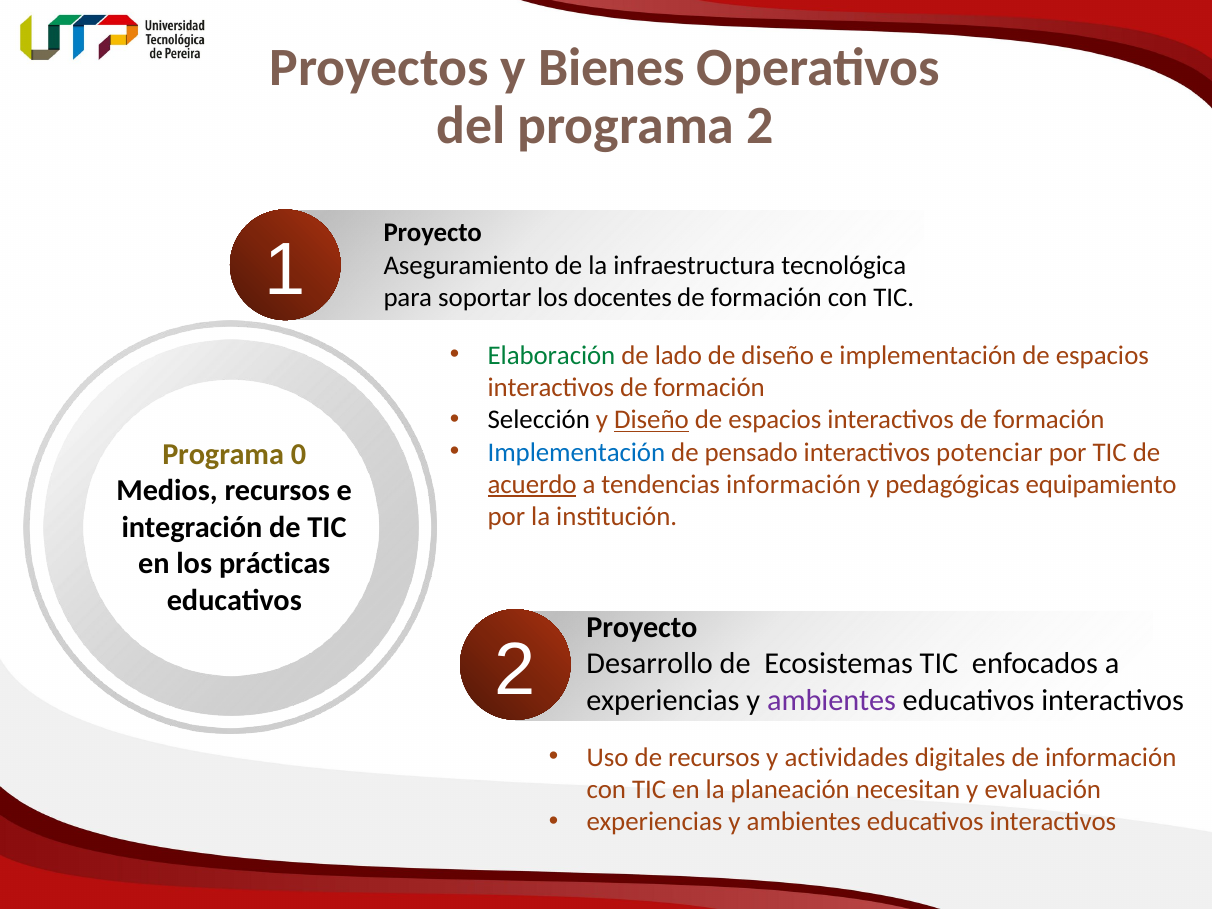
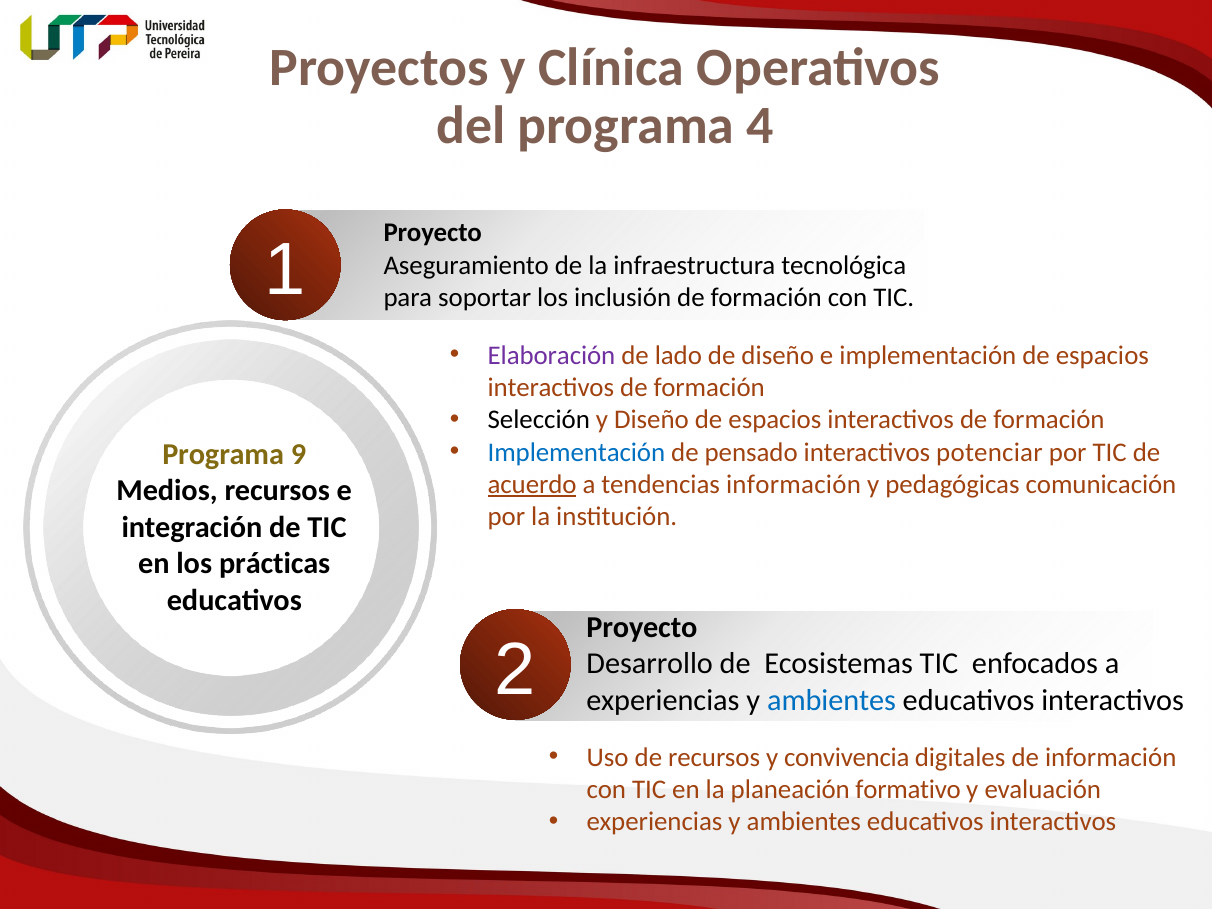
Bienes: Bienes -> Clínica (611, 68)
programa 2: 2 -> 4 (760, 126)
docentes: docentes -> inclusión (623, 297)
Elaboración colour: green -> purple (552, 355)
Diseño underline: present -> none (651, 420)
0: 0 -> 9 (299, 455)
equipamiento: equipamiento -> comunicación (1101, 485)
ambientes colour: purple -> blue (832, 700)
actividades: actividades -> convivencia (847, 757)
necesitan: necesitan -> formativo (908, 790)
